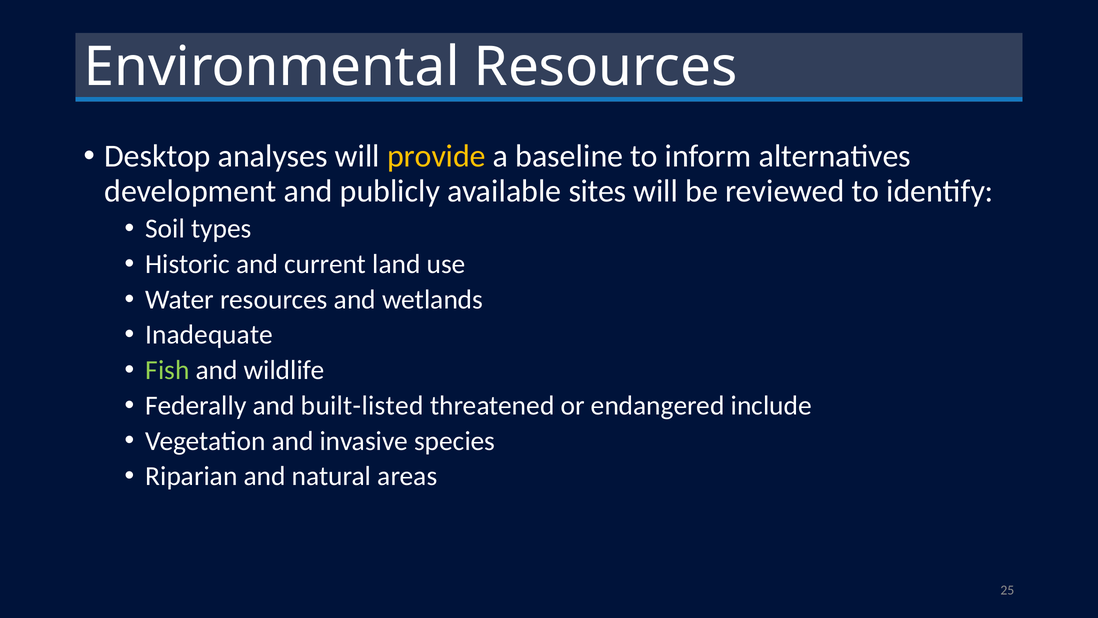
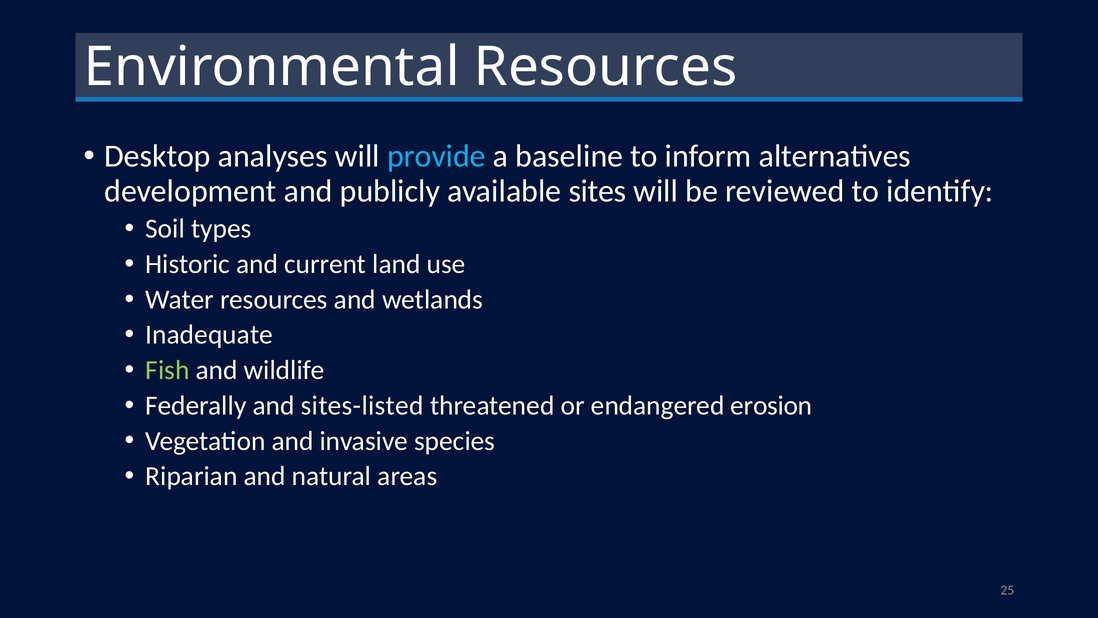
provide colour: yellow -> light blue (436, 156)
built-listed: built-listed -> sites-listed (362, 405)
include: include -> erosion (771, 405)
